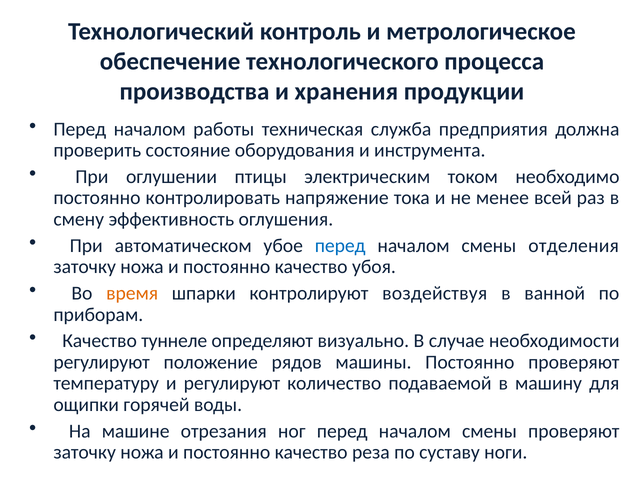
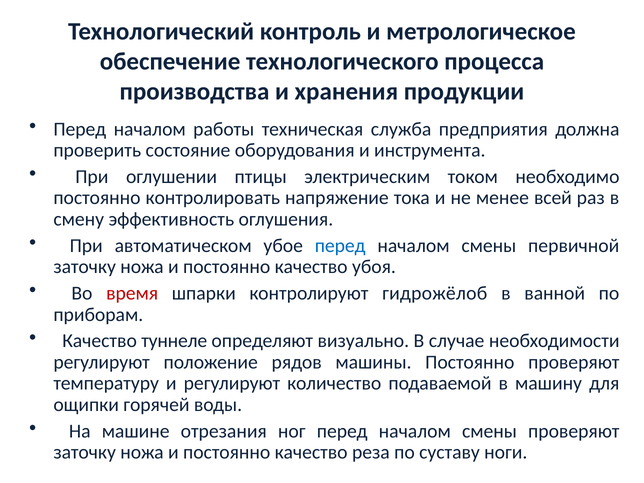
отделения: отделения -> первичной (574, 246)
время colour: orange -> red (132, 293)
воздействуя: воздействуя -> гидрожёлоб (435, 293)
